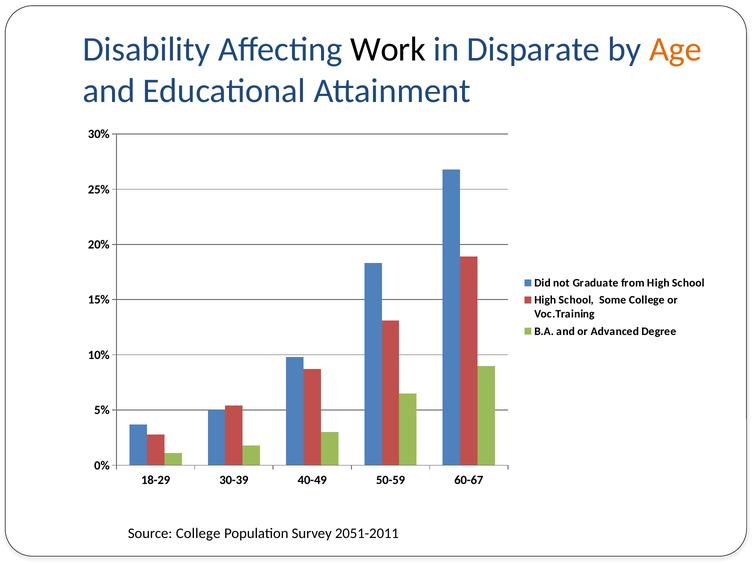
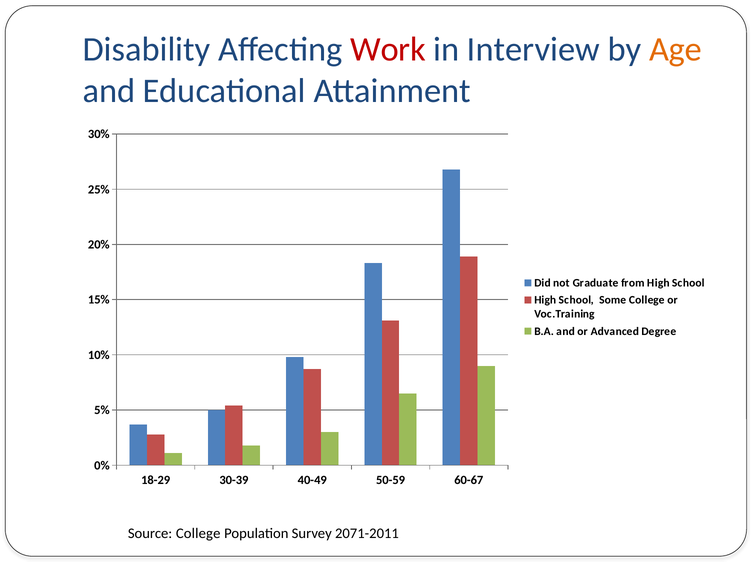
Work colour: black -> red (388, 49)
Disparate: Disparate -> Interview (533, 49)
2051-2011: 2051-2011 -> 2071-2011 (367, 534)
